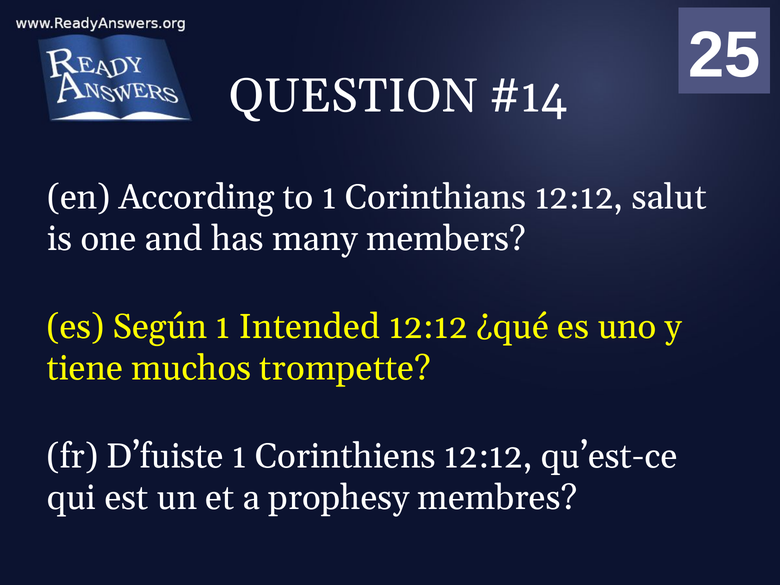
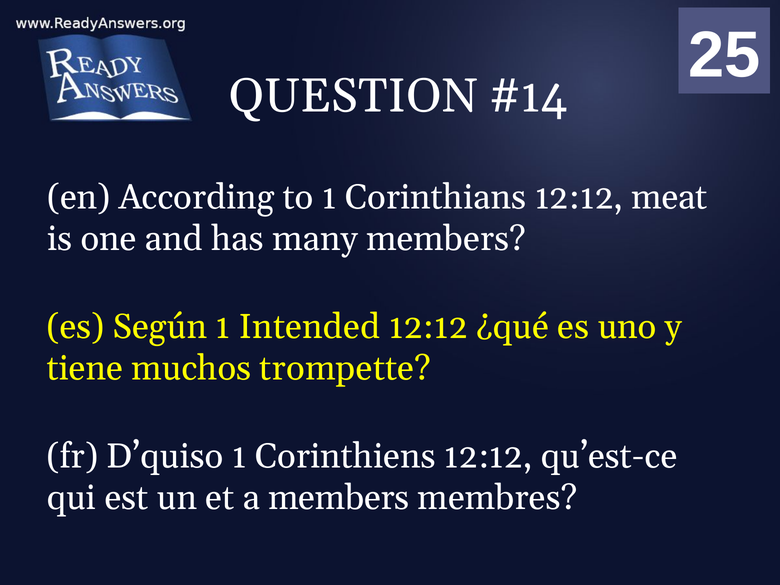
salut: salut -> meat (669, 197)
D’fuiste: D’fuiste -> D’quiso (165, 456)
a prophesy: prophesy -> members (339, 498)
